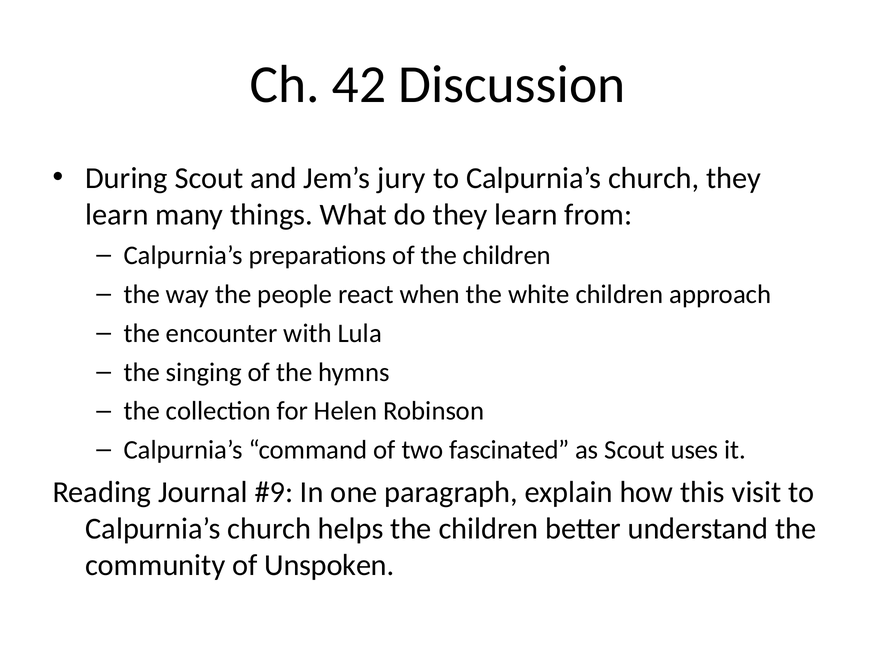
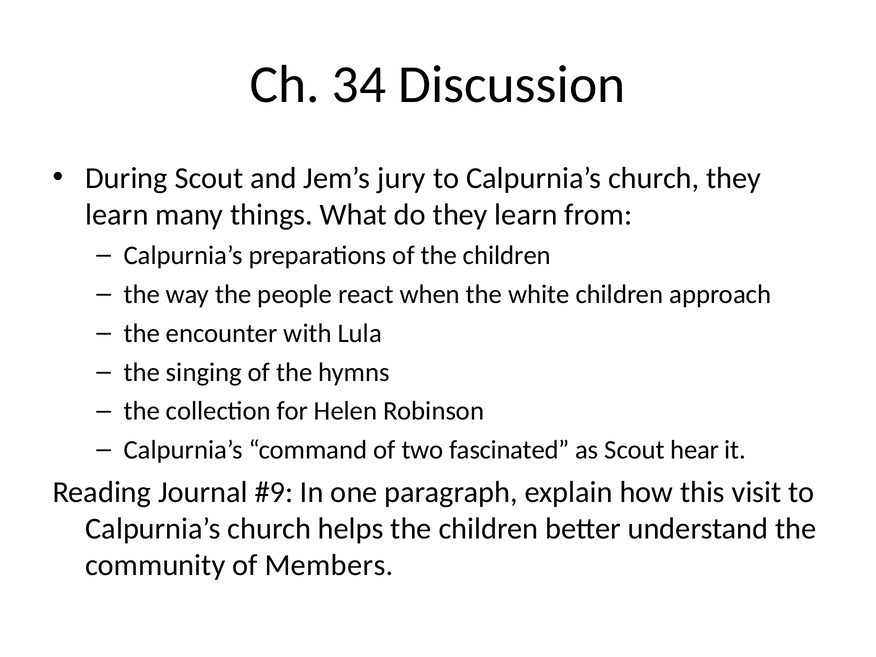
42: 42 -> 34 (359, 85)
uses: uses -> hear (695, 450)
Unspoken: Unspoken -> Members (329, 565)
